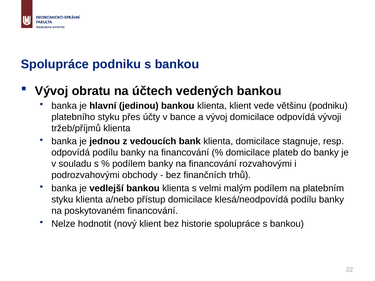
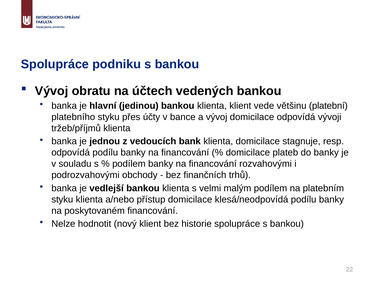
většinu podniku: podniku -> platební (328, 106)
